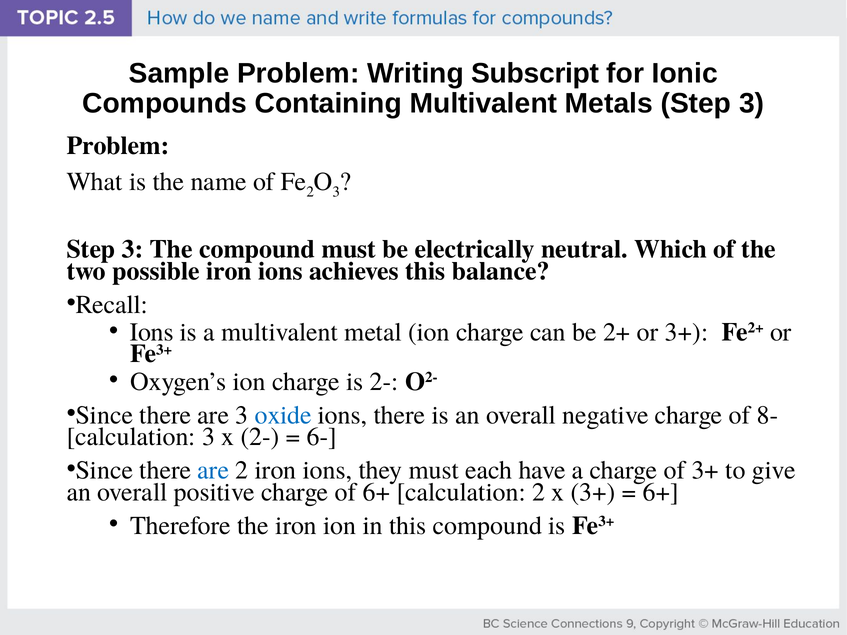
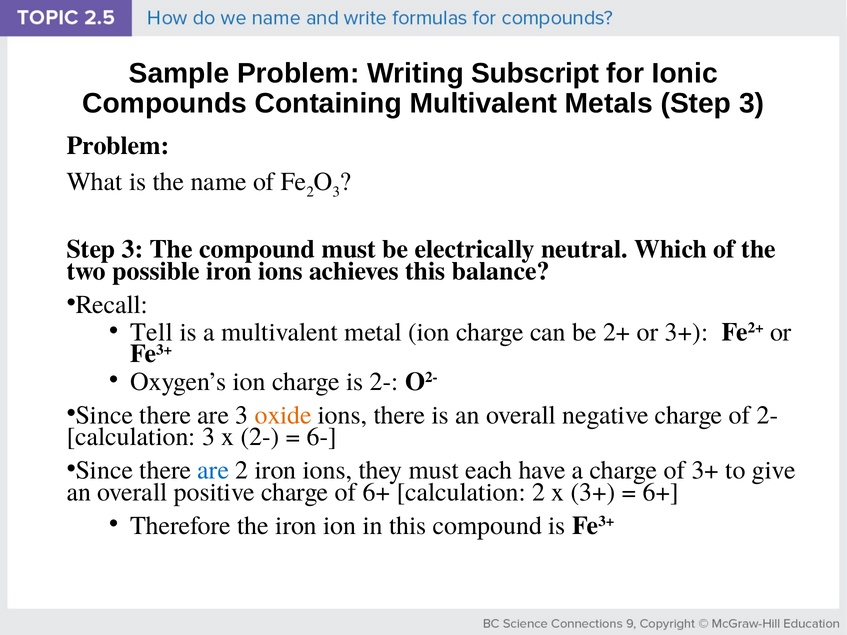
Ions: Ions -> Tell (152, 332)
oxide colour: blue -> orange (283, 415)
of 8-: 8- -> 2- (768, 415)
